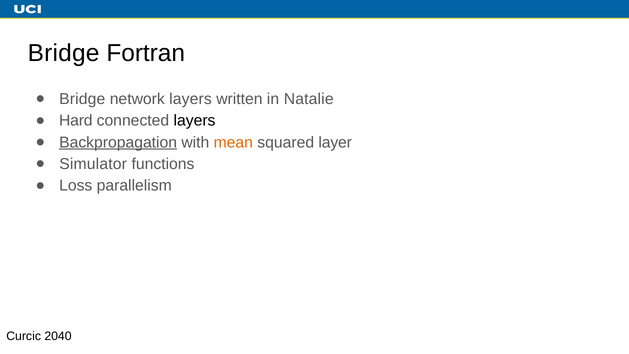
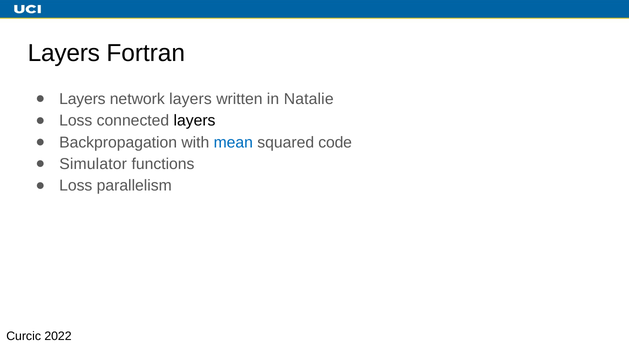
Bridge: Bridge -> Layers (64, 53)
Bridge: Bridge -> Layers (82, 99)
Hard: Hard -> Loss (76, 121)
Backpropagation underline: present -> none (118, 142)
mean colour: orange -> blue (233, 142)
layer: layer -> code (335, 142)
2040: 2040 -> 2022 (58, 336)
